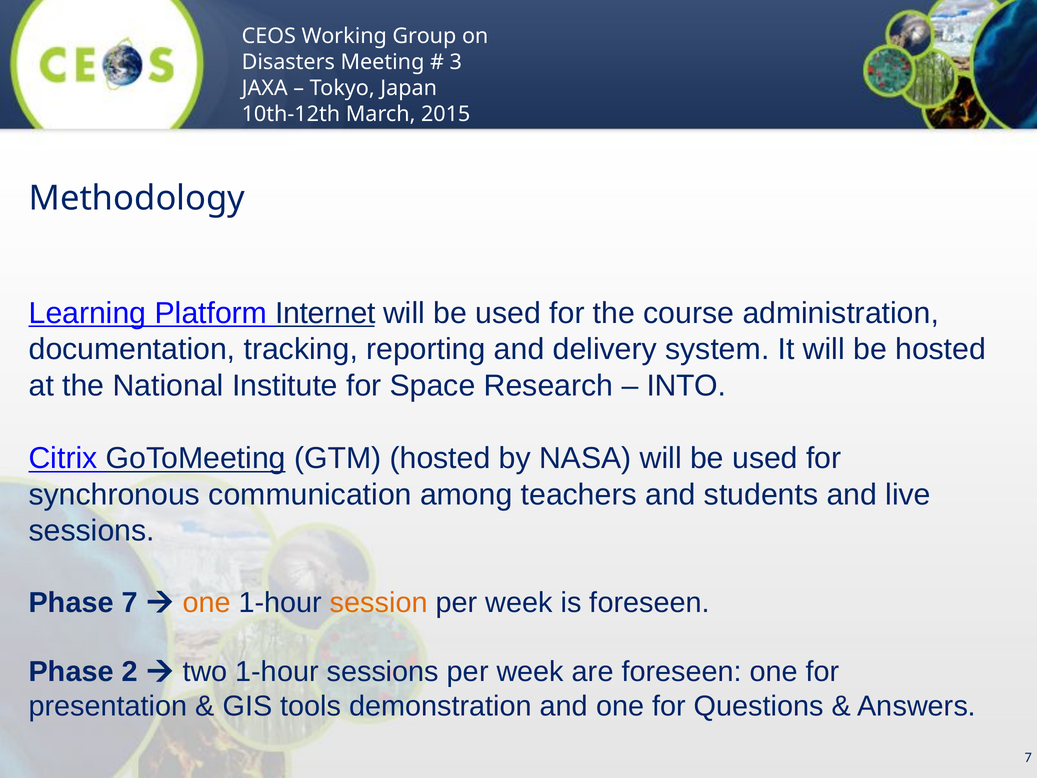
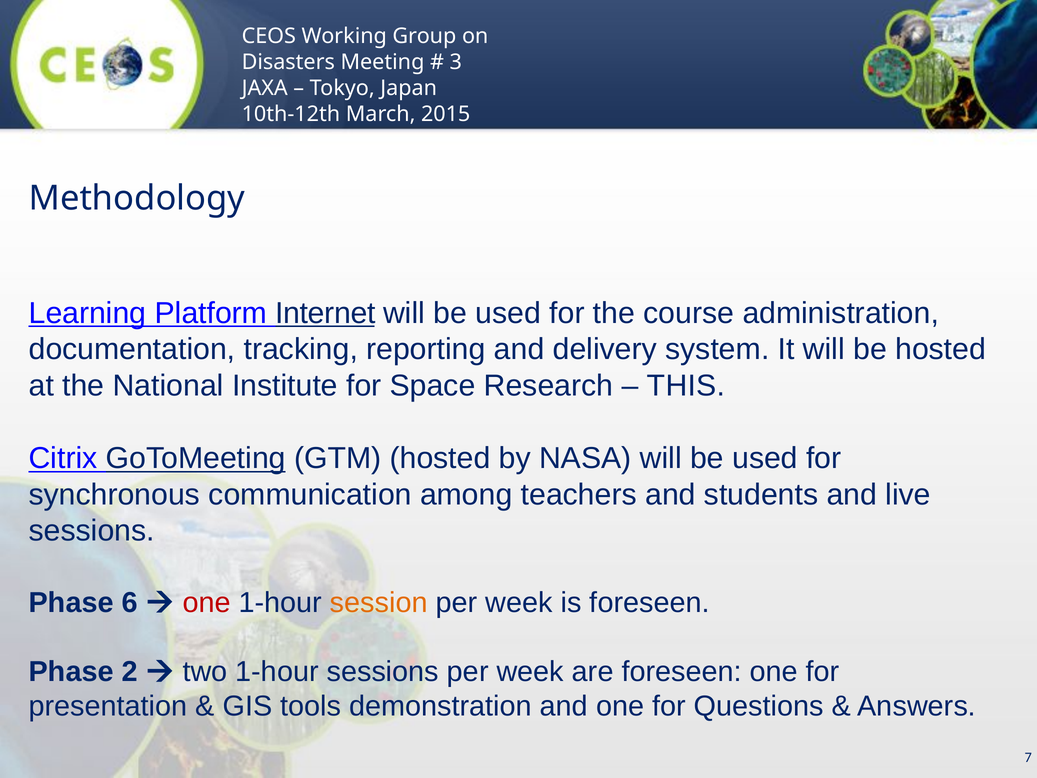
INTO: INTO -> THIS (686, 386)
Phase 7: 7 -> 6 (130, 602)
one colour: orange -> red (207, 602)
